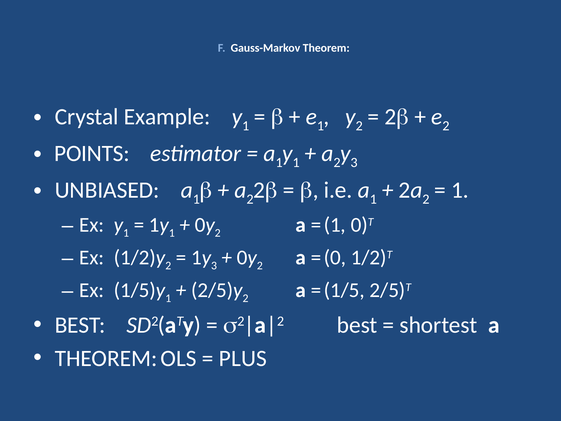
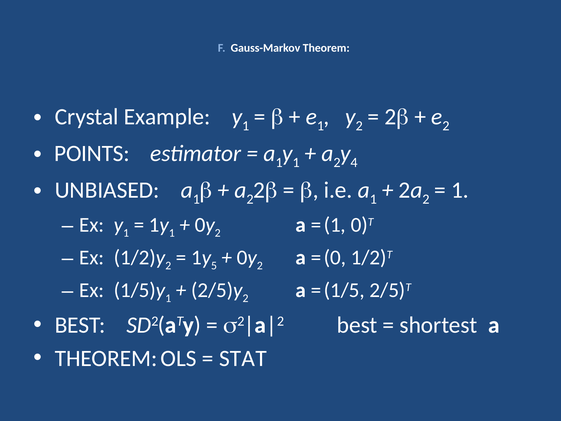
3: 3 -> 4 (354, 162)
3: 3 -> 5 (214, 265)
PLUS: PLUS -> STAT (243, 358)
